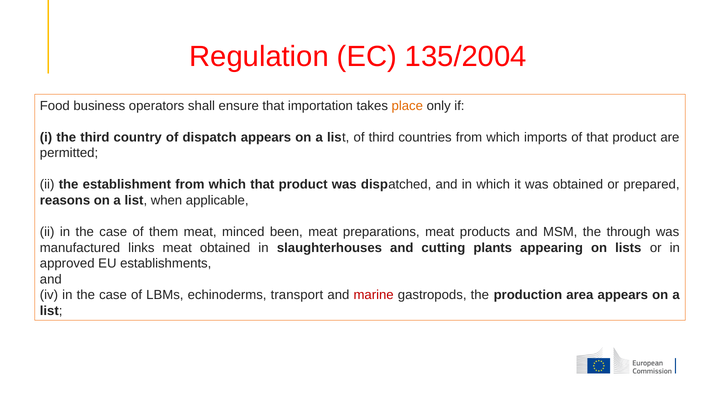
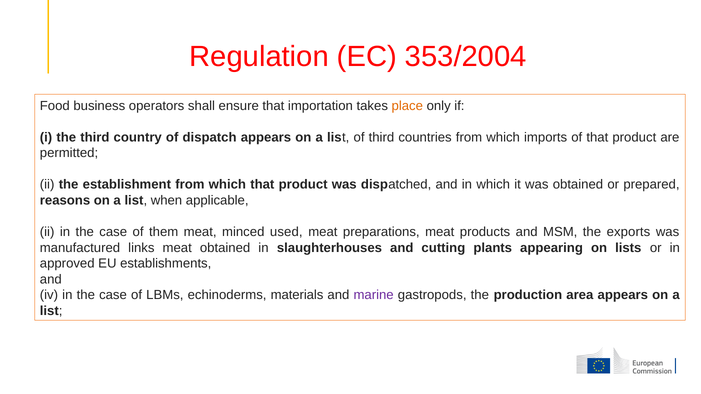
135/2004: 135/2004 -> 353/2004 (466, 57)
been: been -> used (286, 232)
through: through -> exports (628, 232)
transport: transport -> materials (297, 295)
marine colour: red -> purple (374, 295)
